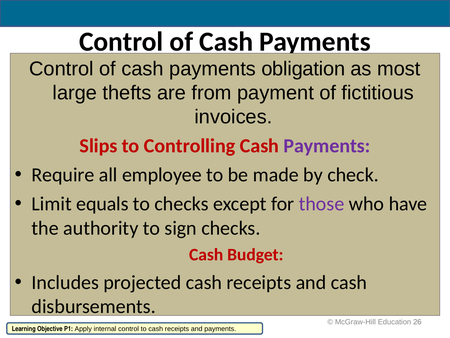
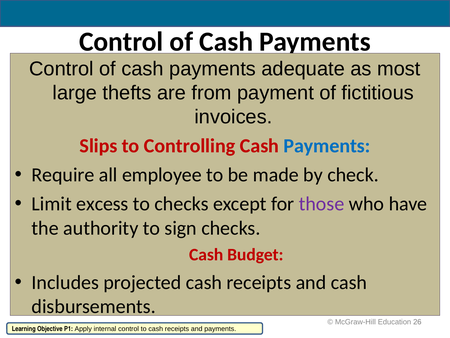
obligation: obligation -> adequate (303, 69)
Payments colour: purple -> blue (327, 146)
equals: equals -> excess (102, 204)
